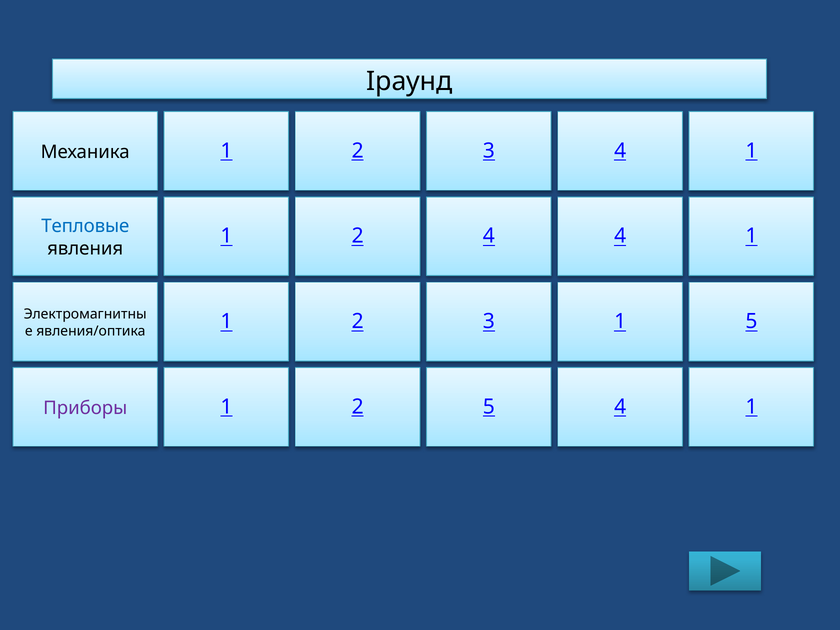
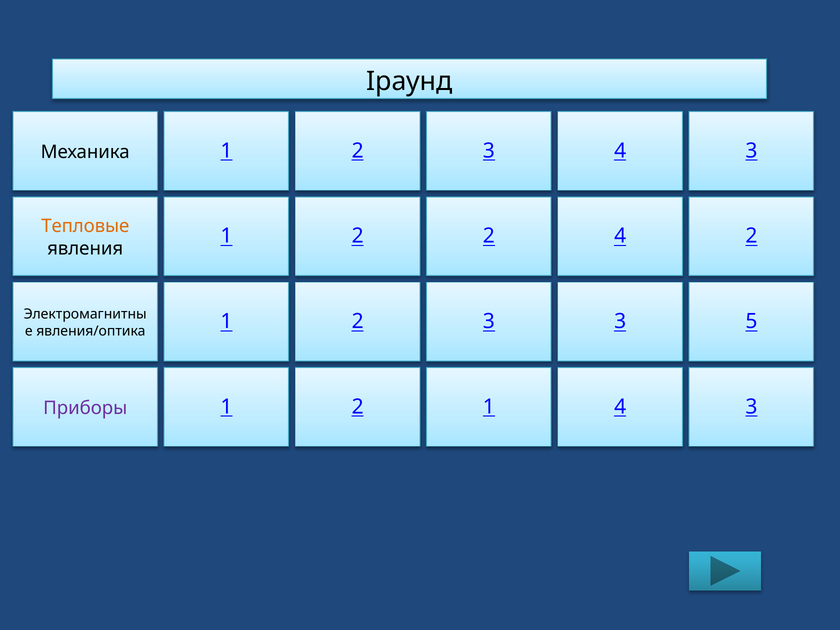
3 4 1: 1 -> 3 (751, 151)
Тепловые colour: blue -> orange (85, 226)
4: 4 -> 2 (489, 236)
1: 1 -> 2 (751, 236)
3 1: 1 -> 3 (620, 321)
2 5: 5 -> 1 (489, 407)
1: 1 -> 3 (751, 407)
